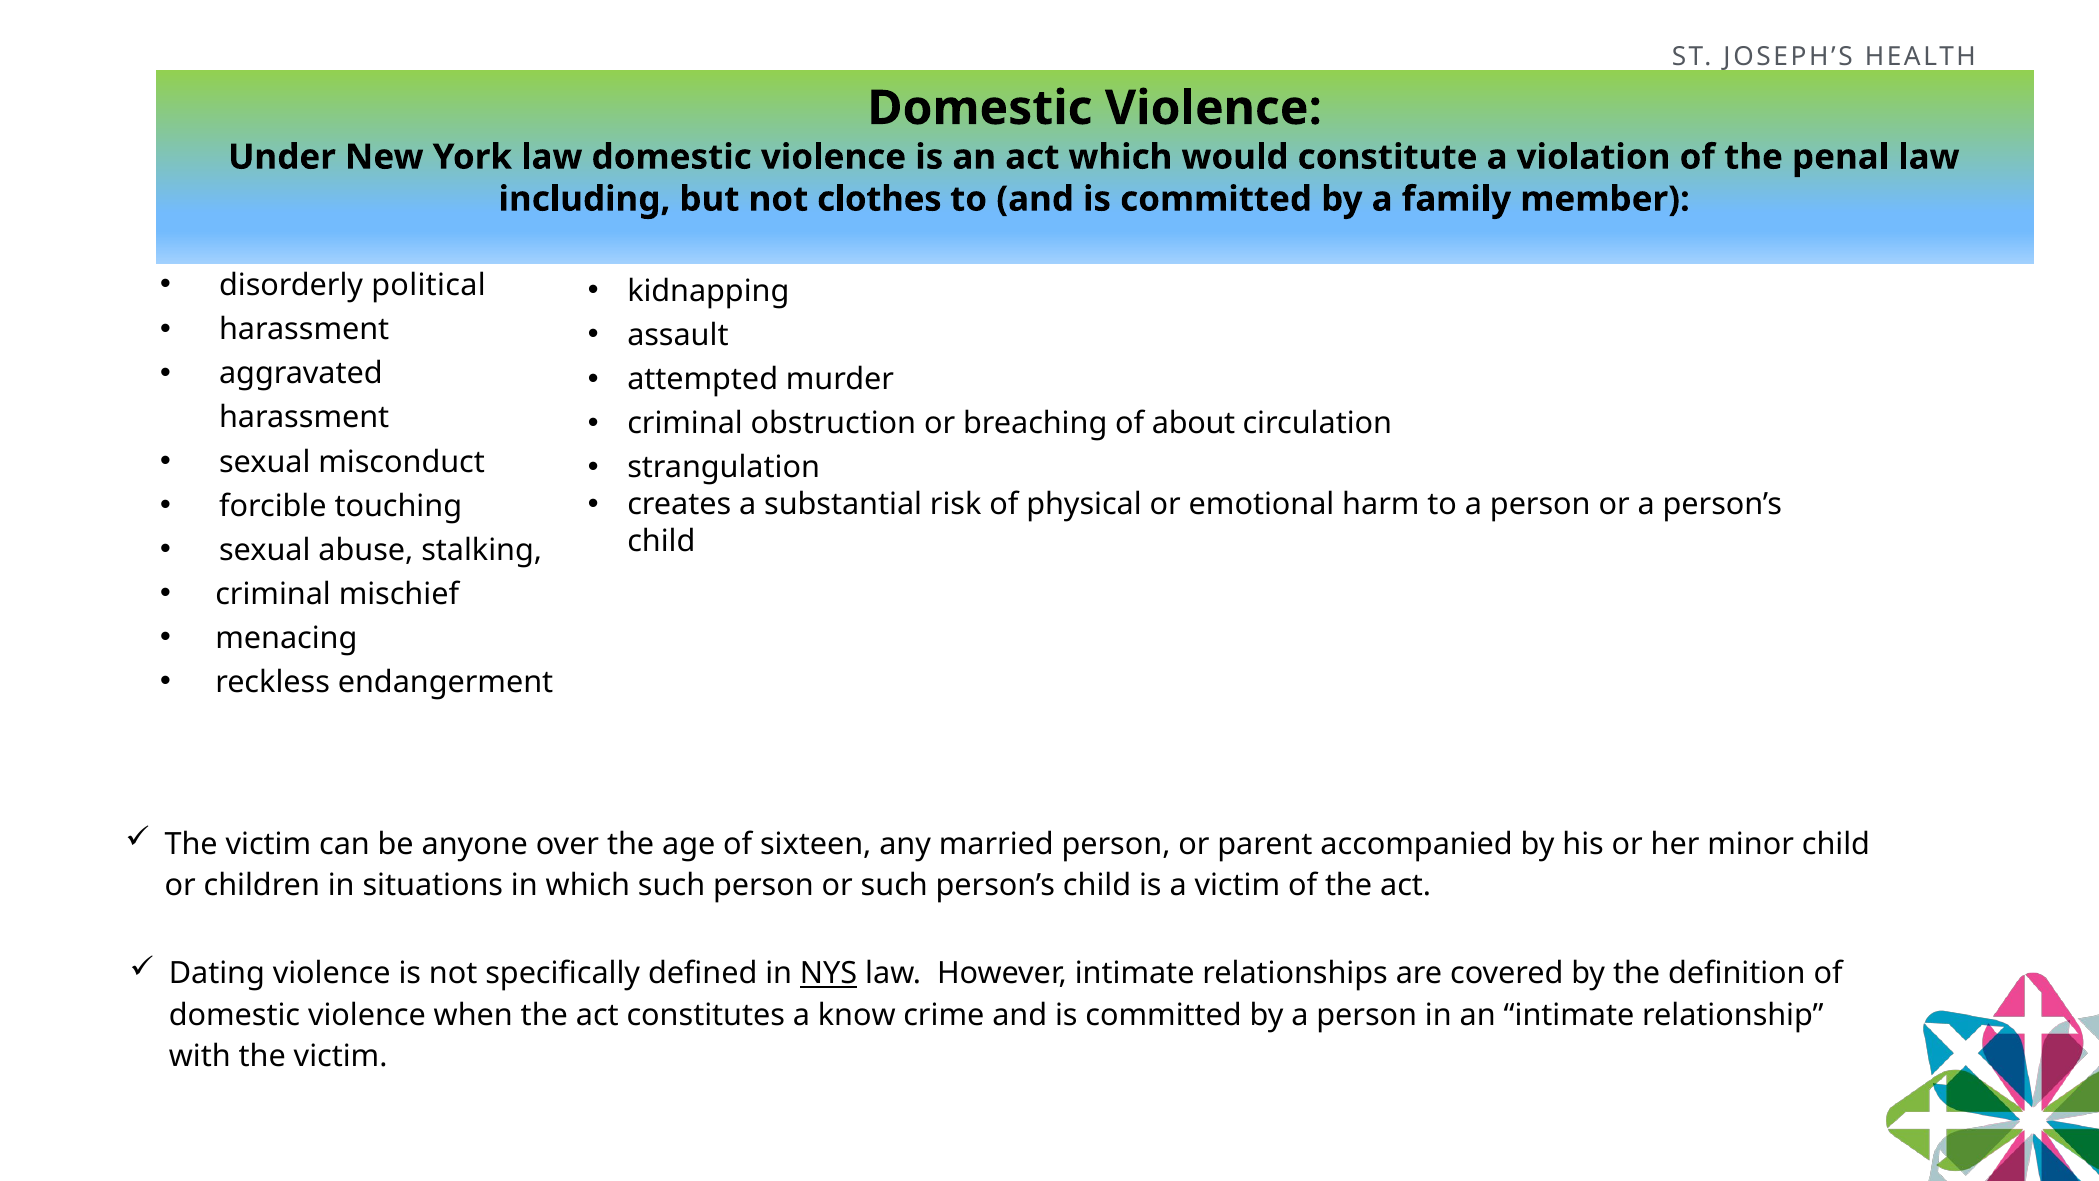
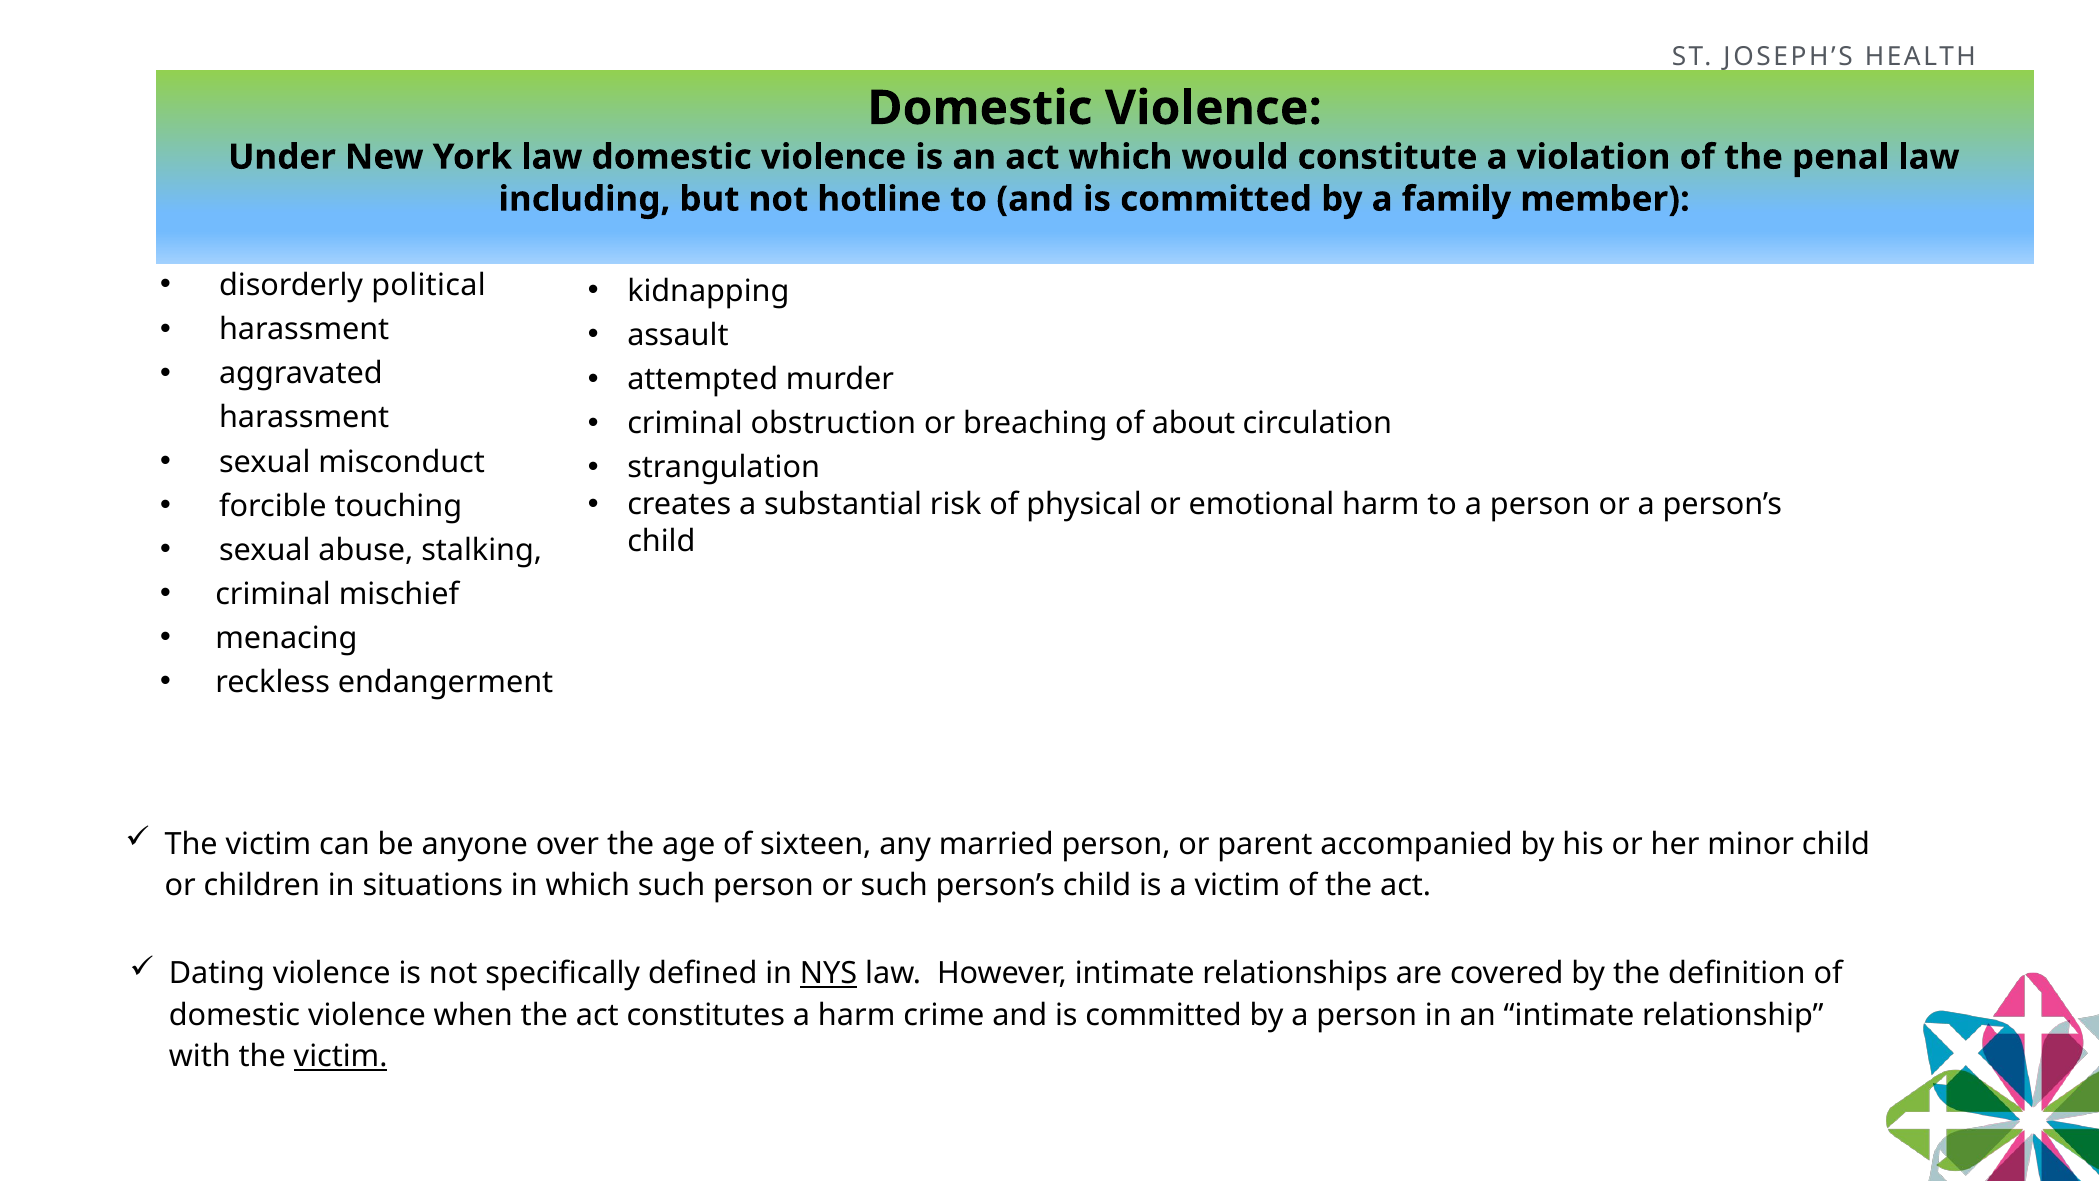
clothes: clothes -> hotline (879, 199)
a know: know -> harm (857, 1015)
victim underline: none -> present (341, 1056)
